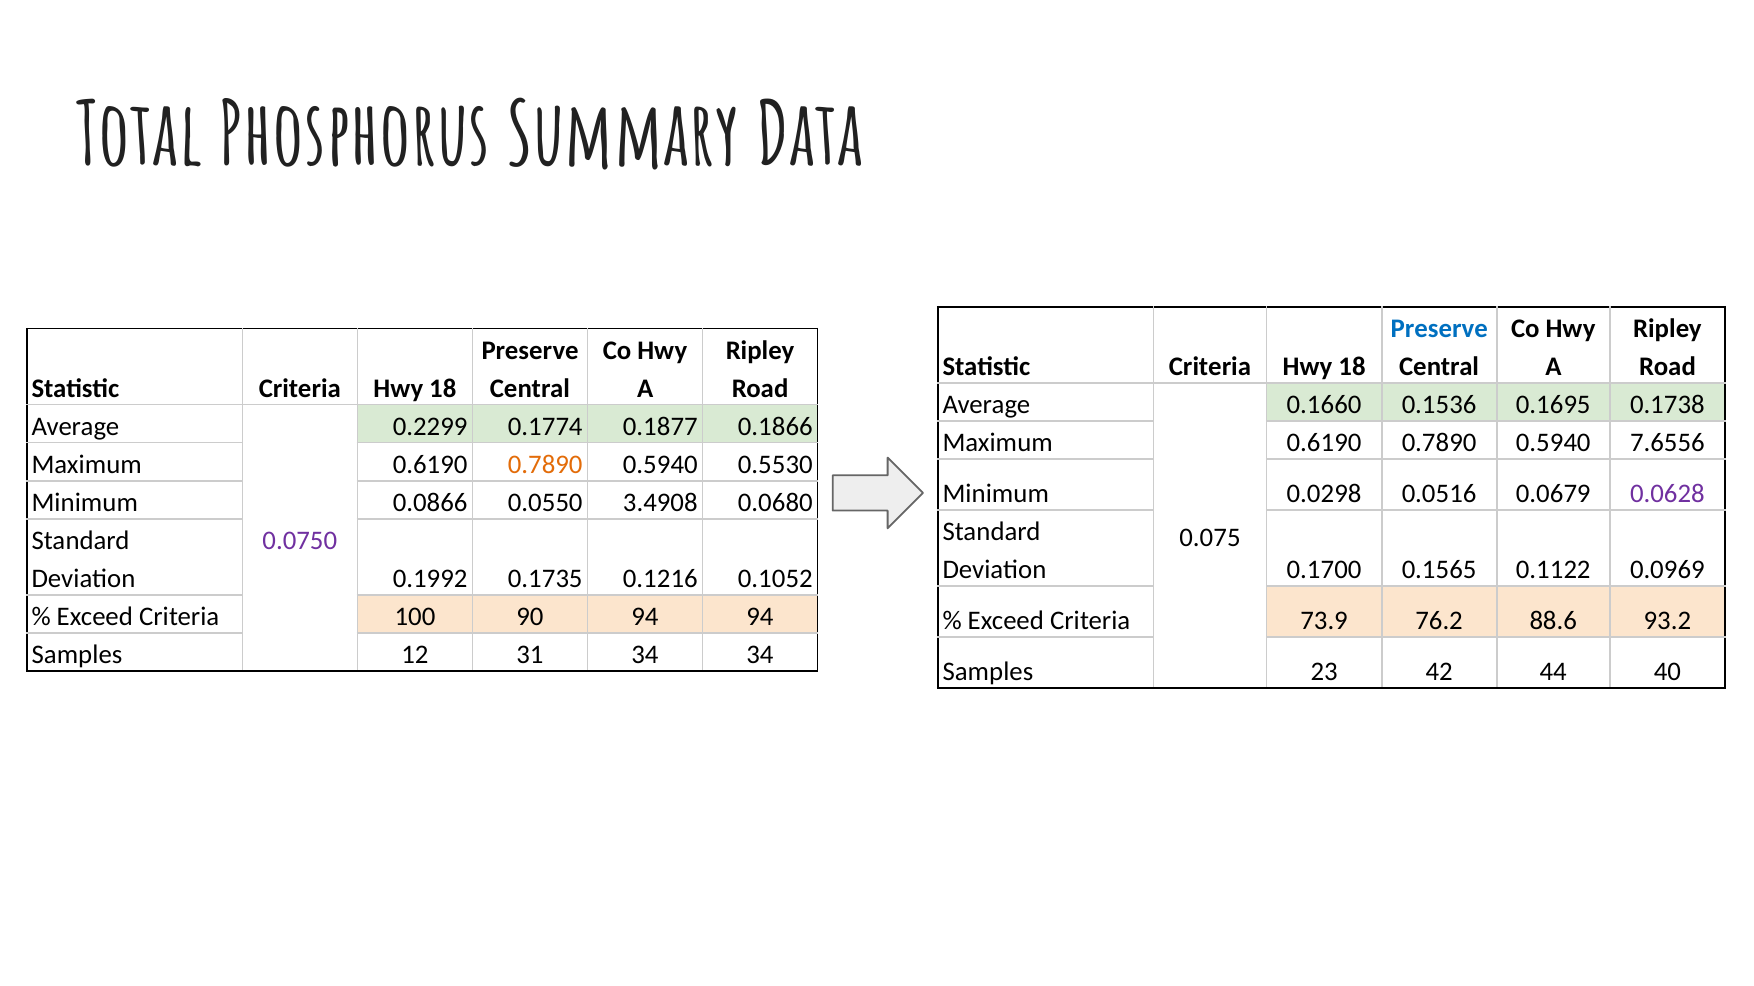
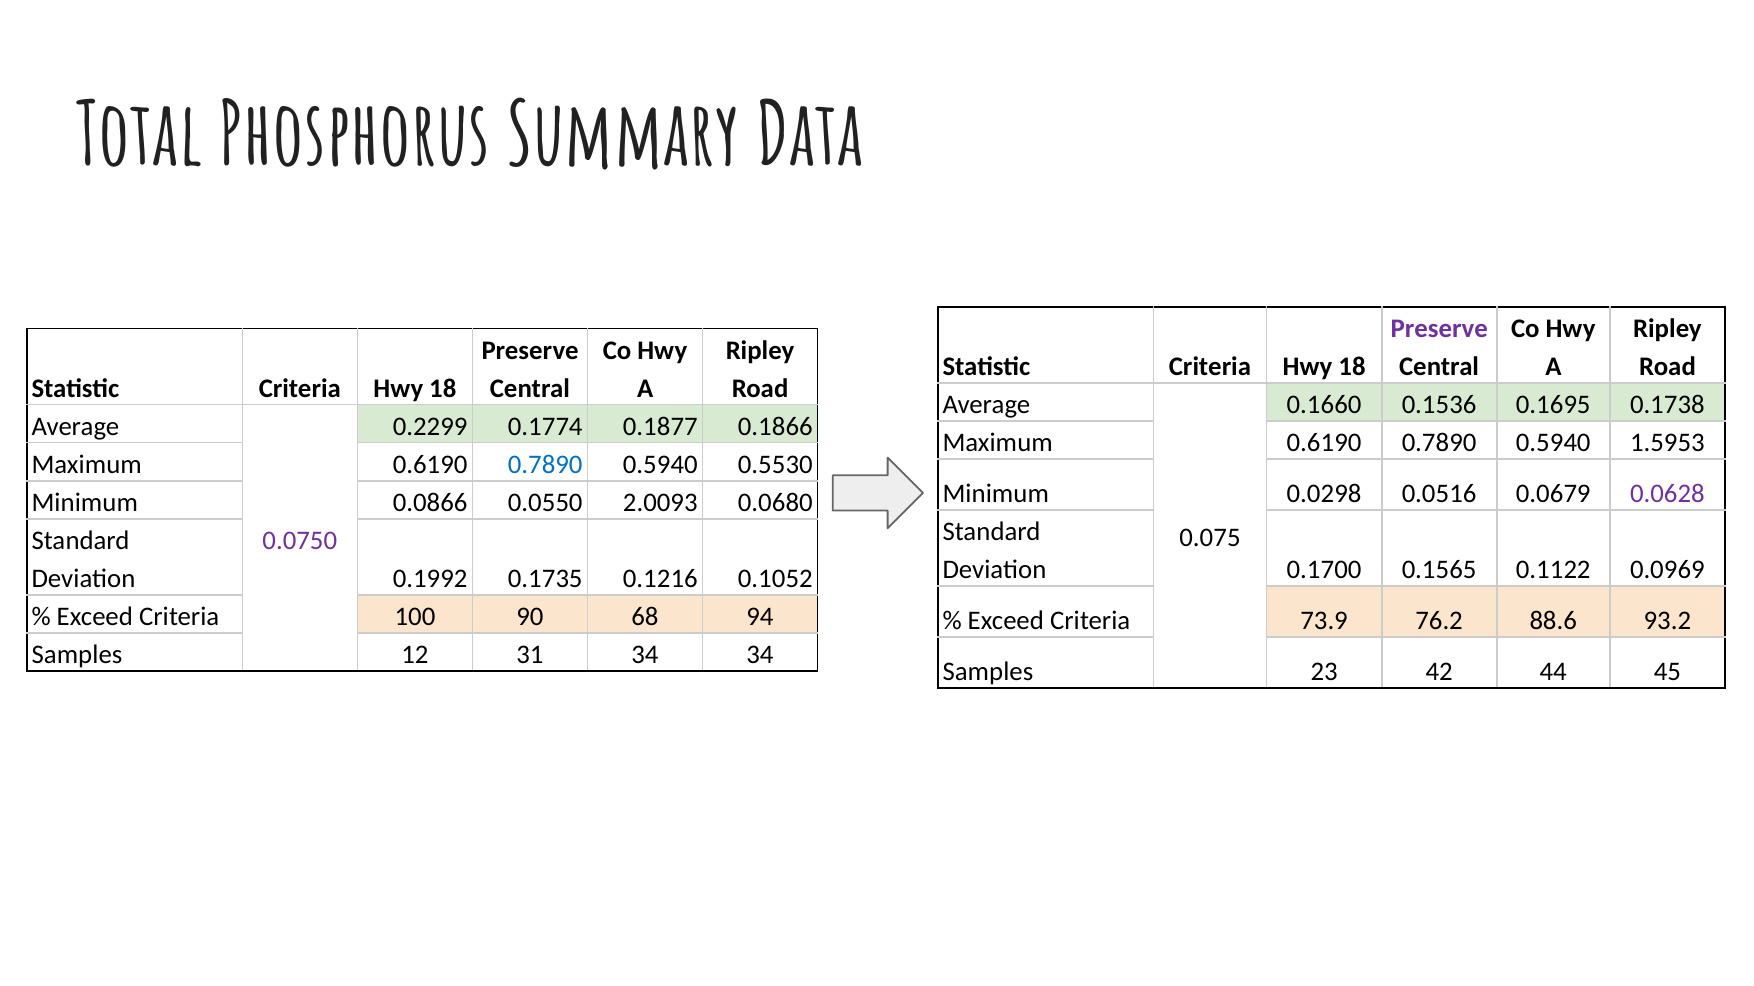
Preserve colour: blue -> purple (1439, 329)
7.6556: 7.6556 -> 1.5953 (1667, 443)
0.7890 colour: orange -> blue (545, 465)
3.4908: 3.4908 -> 2.0093 (660, 503)
90 94: 94 -> 68 (645, 617)
40: 40 -> 45 (1667, 672)
